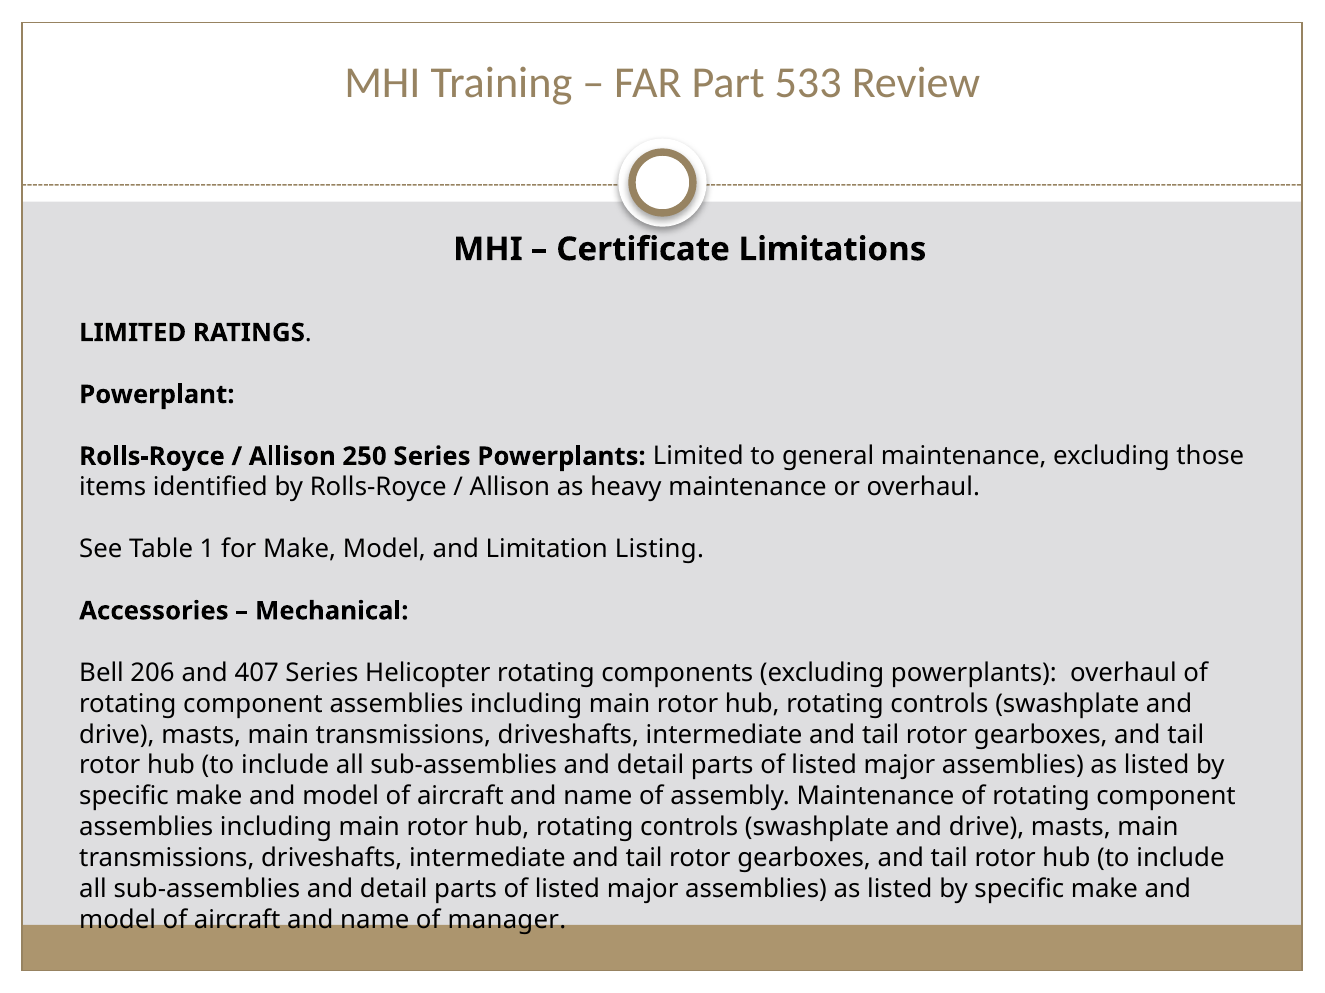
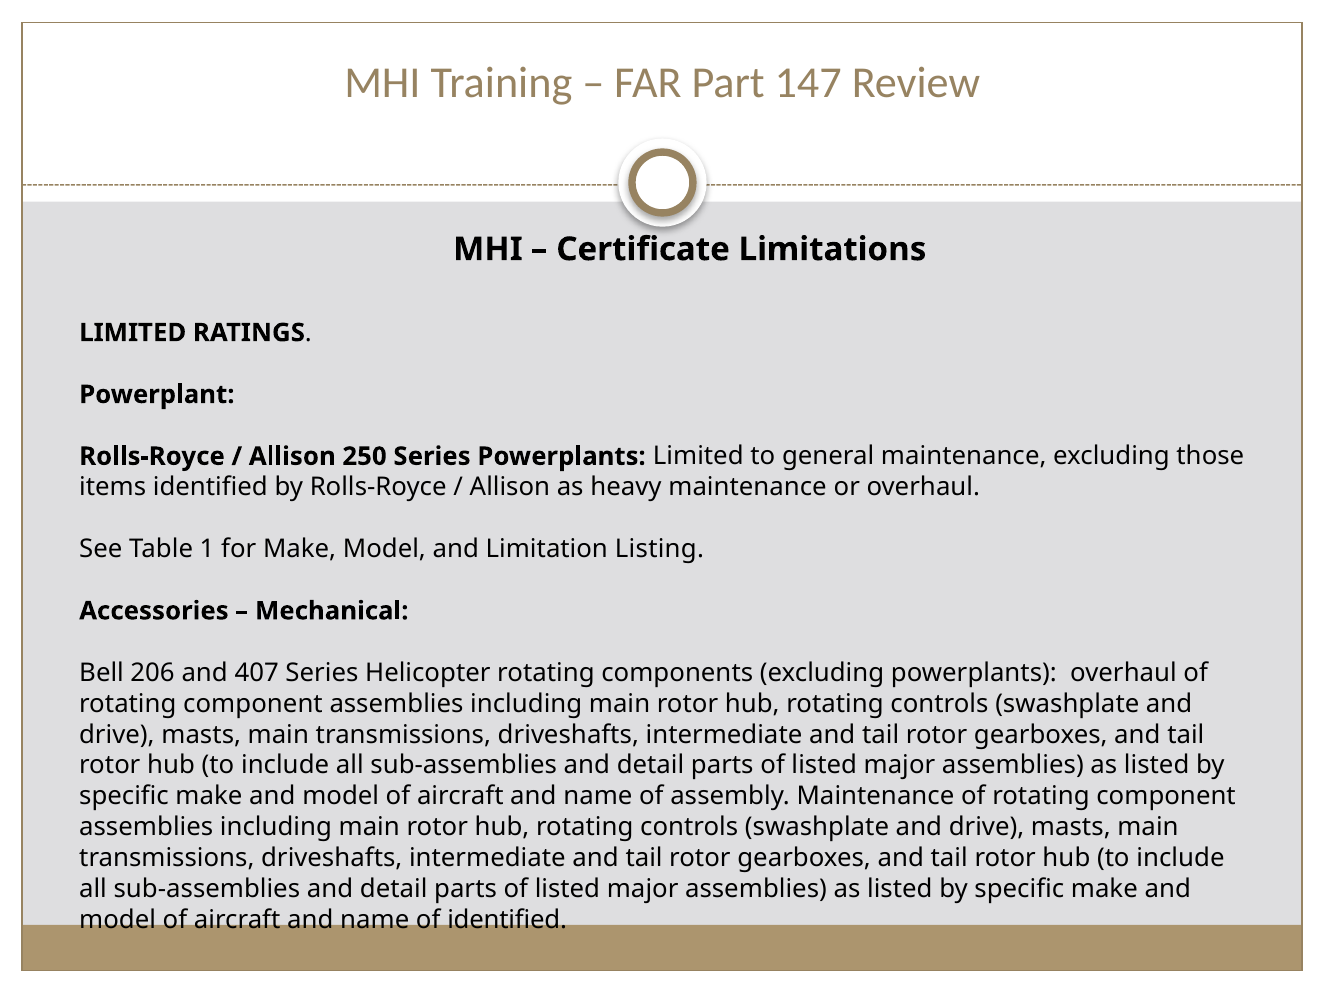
533: 533 -> 147 (808, 83)
of manager: manager -> identified (507, 921)
